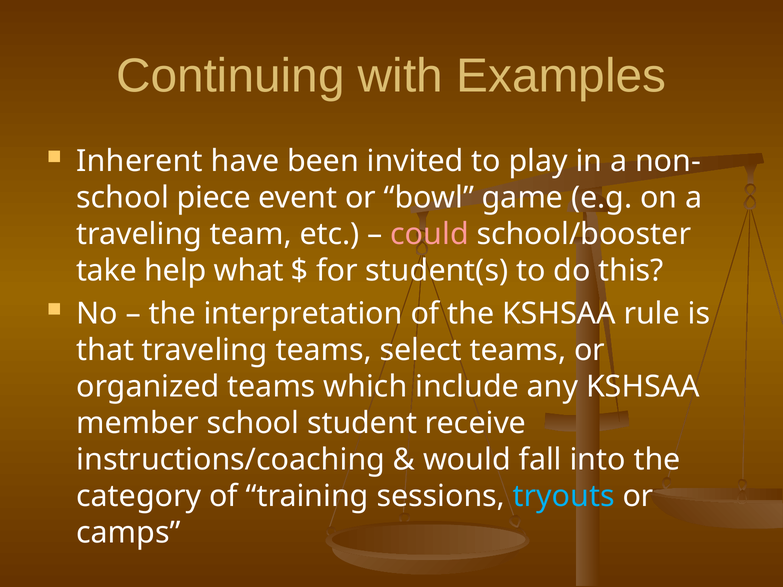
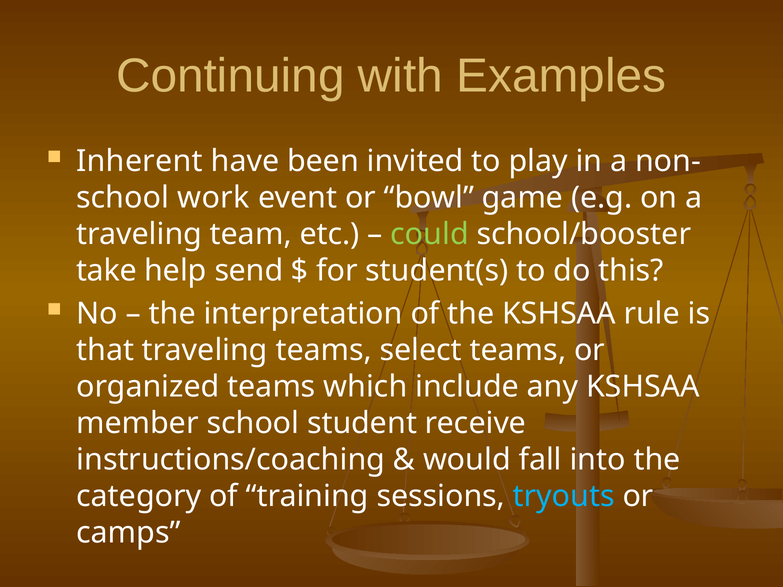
piece: piece -> work (213, 198)
could colour: pink -> light green (430, 234)
what: what -> send (249, 271)
